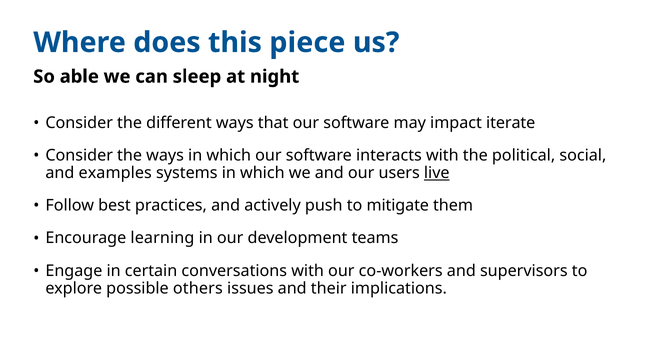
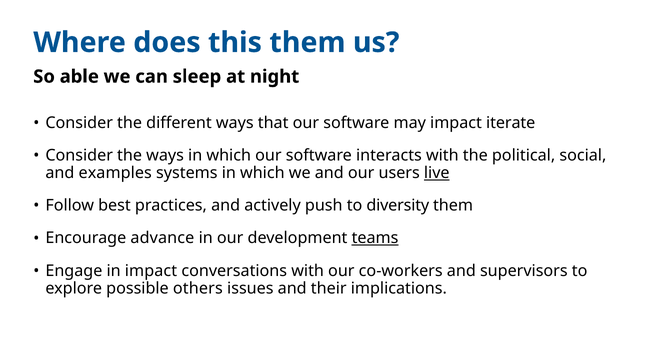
this piece: piece -> them (307, 42)
mitigate: mitigate -> diversity (398, 205)
learning: learning -> advance (162, 238)
teams underline: none -> present (375, 238)
in certain: certain -> impact (151, 270)
